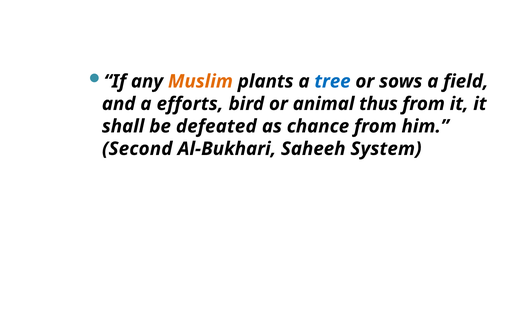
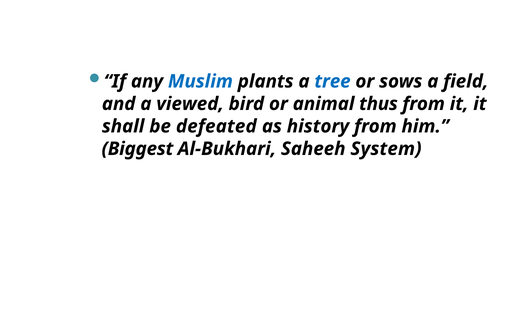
Muslim colour: orange -> blue (200, 81)
efforts: efforts -> viewed (190, 104)
chance: chance -> history (318, 126)
Second: Second -> Biggest (137, 149)
